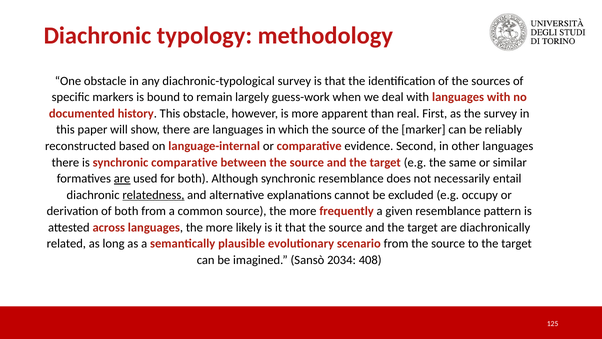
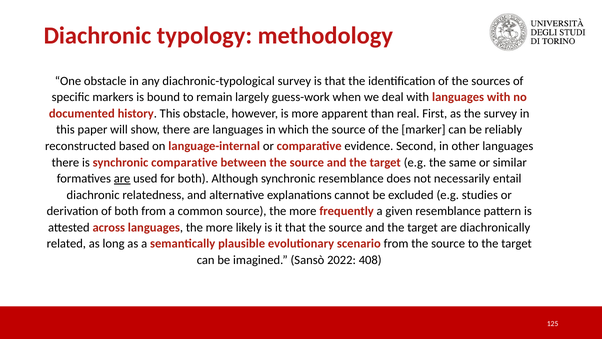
relatedness underline: present -> none (153, 195)
occupy: occupy -> studies (480, 195)
2034: 2034 -> 2022 (342, 260)
